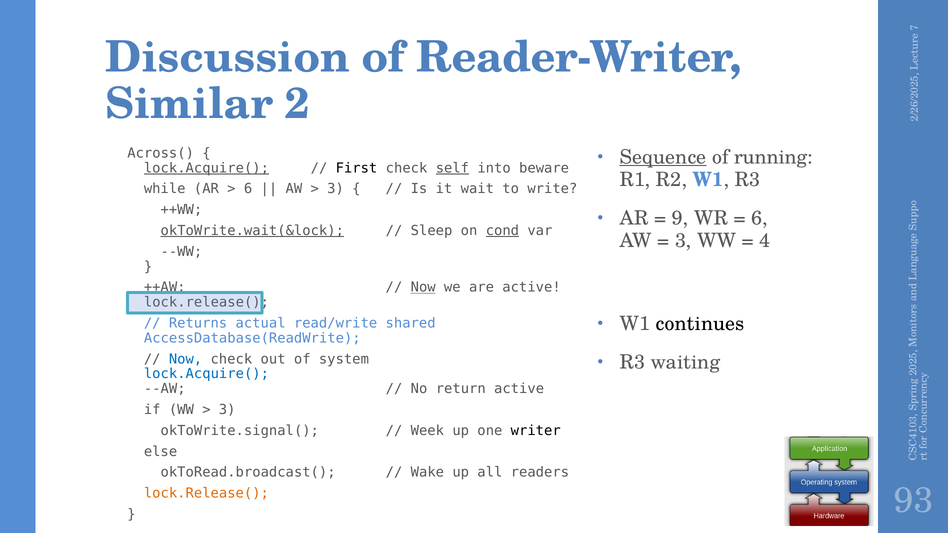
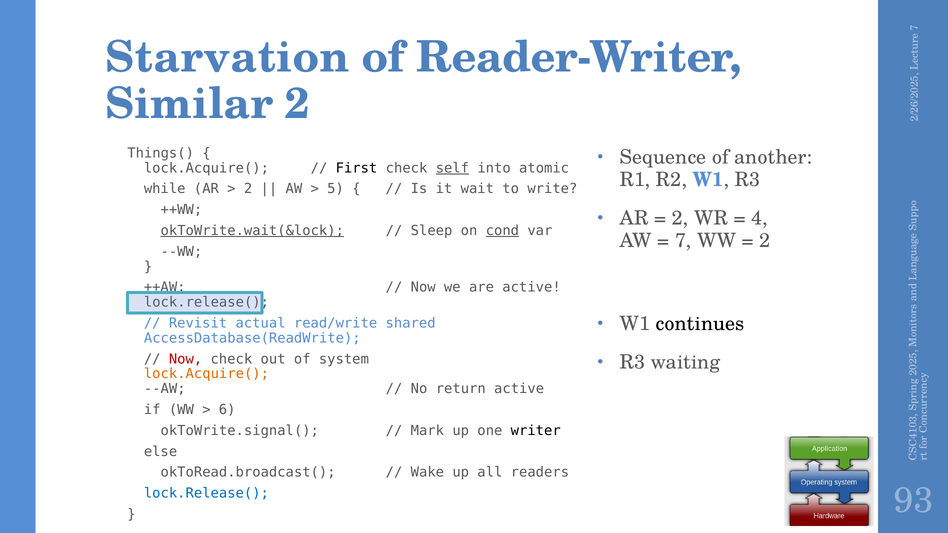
Discussion: Discussion -> Starvation (227, 57)
Across(: Across( -> Things( (161, 153)
Sequence underline: present -> none (663, 157)
running: running -> another (773, 157)
lock.Acquire( underline: present -> none (206, 168)
beware: beware -> atomic (544, 168)
6: 6 -> 2 (248, 189)
3: 3 -> 5 (336, 189)
9: 9 -> 2 (680, 218)
6: 6 -> 4 (759, 218)
3: 3 -> 7 (683, 241)
4: 4 -> 2 (765, 241)
Now underline: present -> none (423, 287)
Returns: Returns -> Revisit (198, 323)
Now colour: blue -> red (186, 359)
lock.Acquire( colour: blue -> orange (206, 374)
3: 3 -> 6 (227, 410)
Week: Week -> Mark (427, 431)
lock.Release( colour: orange -> blue (206, 493)
